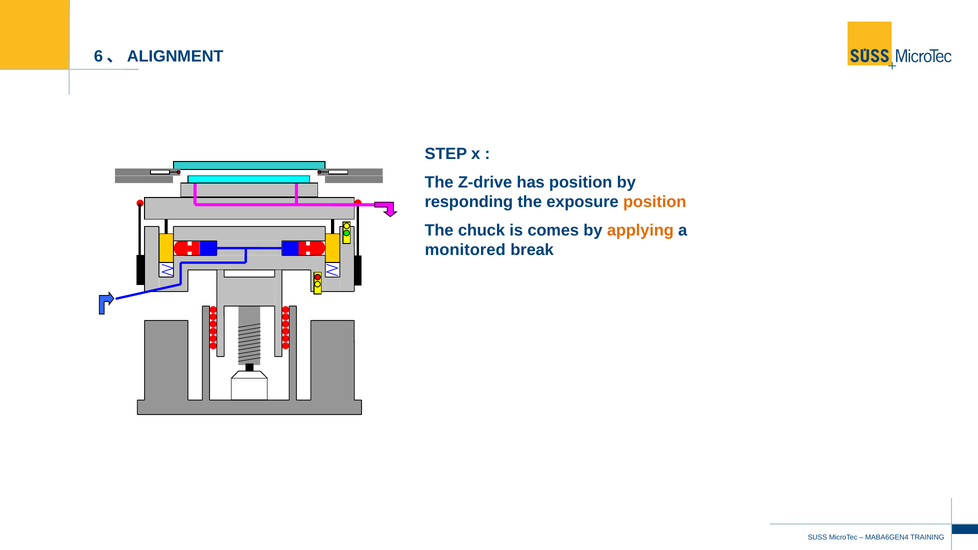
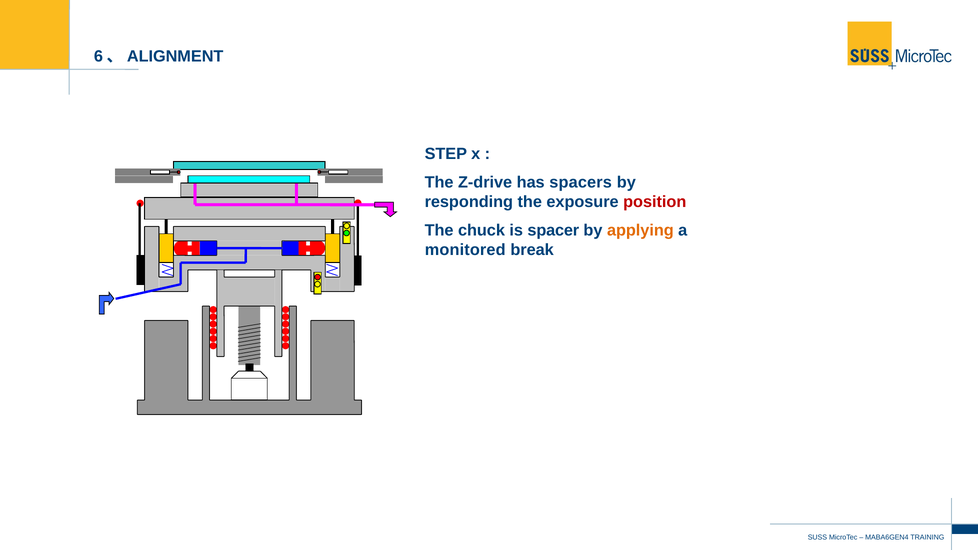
has position: position -> spacers (581, 182)
position colour: orange -> red (655, 202)
comes: comes -> spacer (553, 230)
